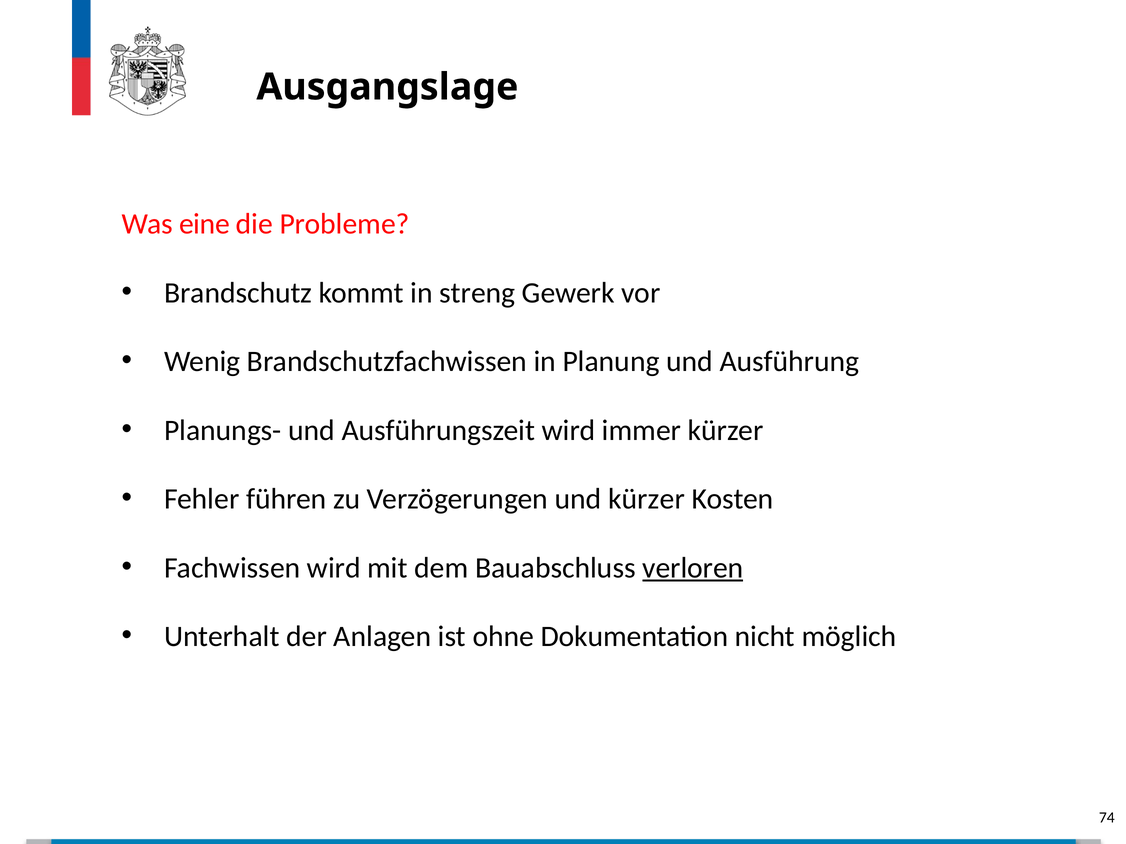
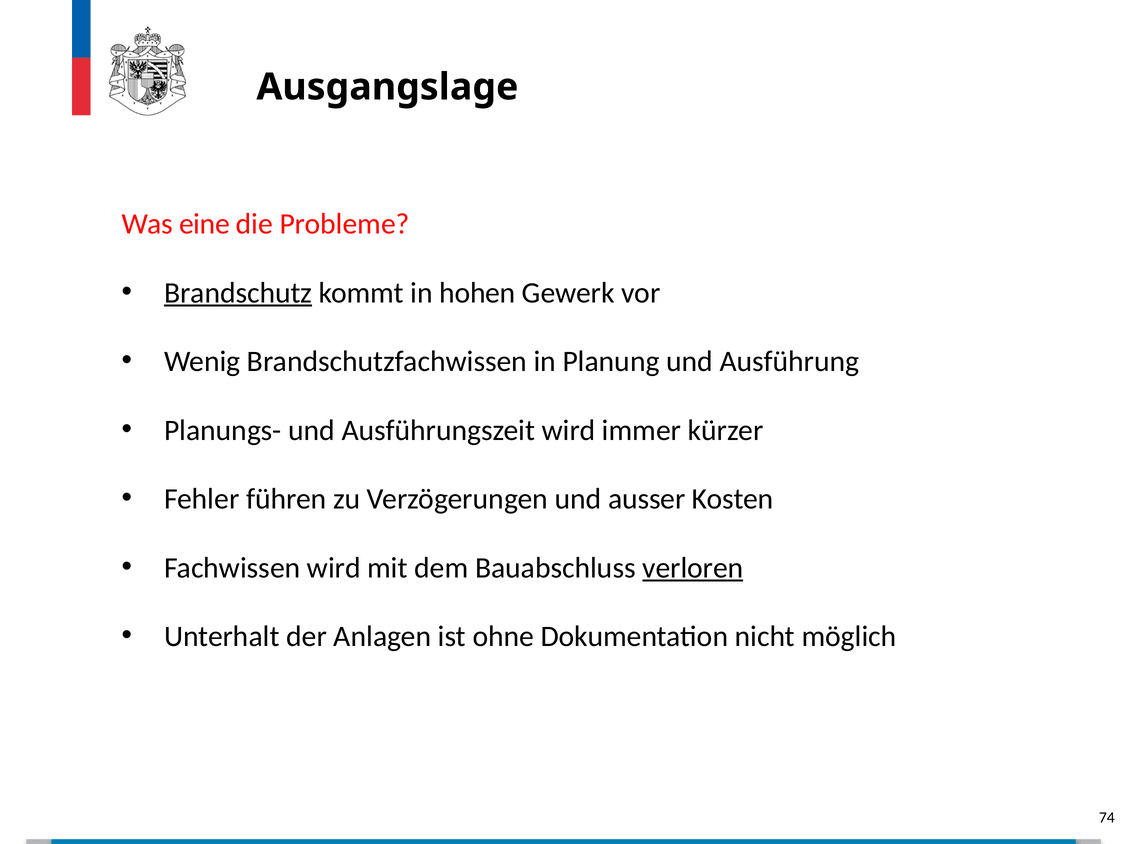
Brandschutz underline: none -> present (238, 293)
streng: streng -> hohen (477, 293)
und kürzer: kürzer -> ausser (647, 499)
